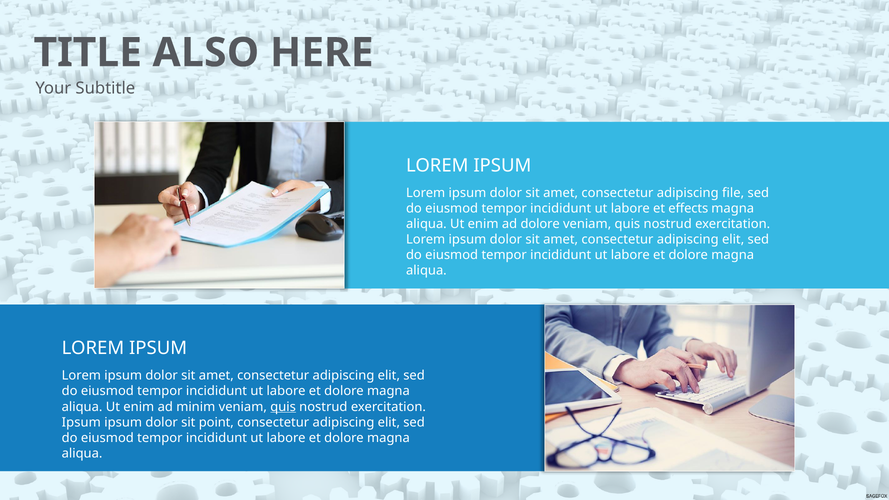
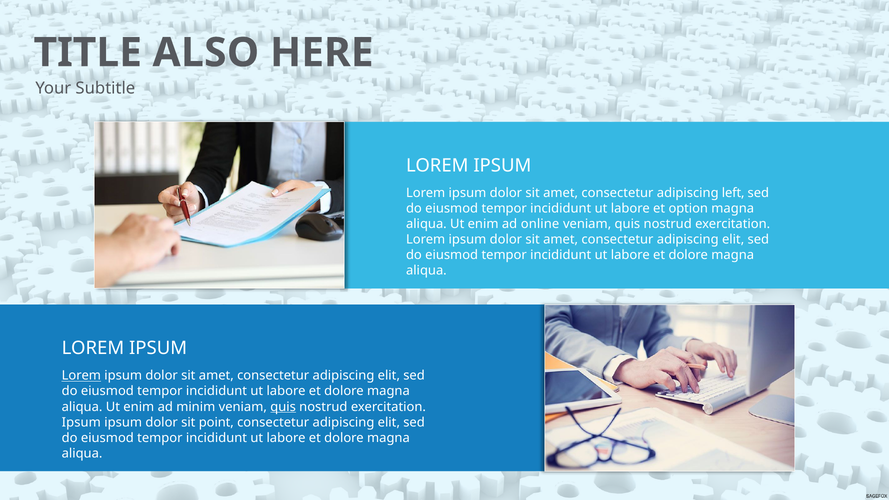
file: file -> left (733, 193)
effects: effects -> option (688, 208)
ad dolore: dolore -> online (540, 224)
Lorem underline: none -> present (81, 376)
